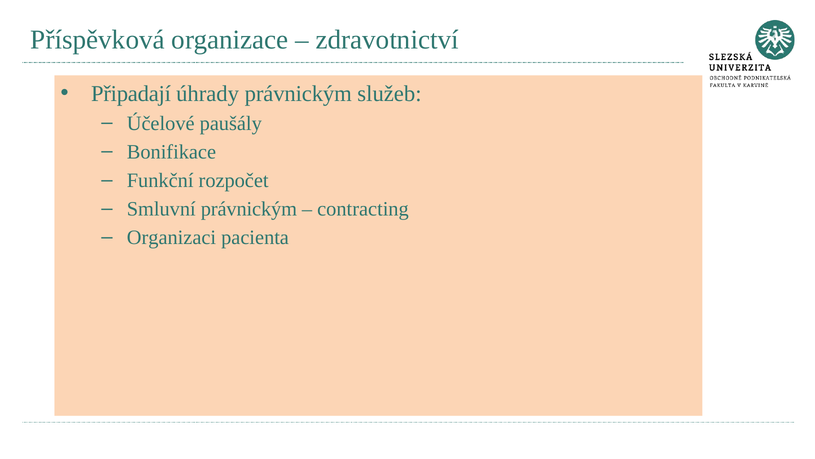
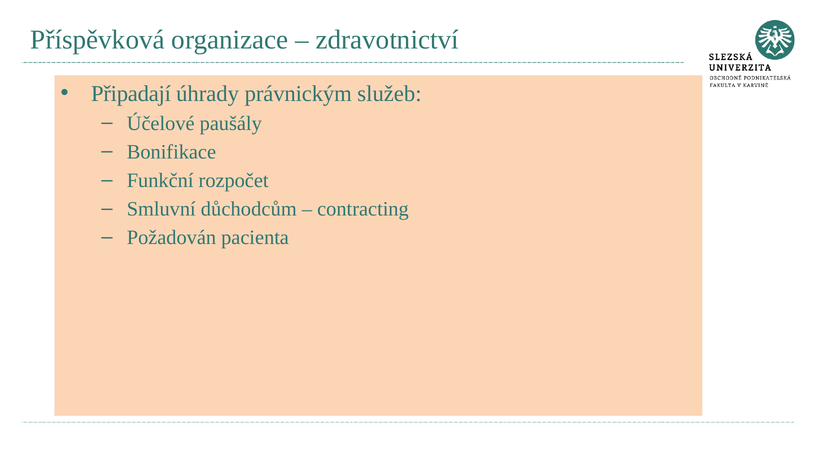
Smluvní právnickým: právnickým -> důchodcům (249, 209)
Organizaci: Organizaci -> Požadován (171, 237)
